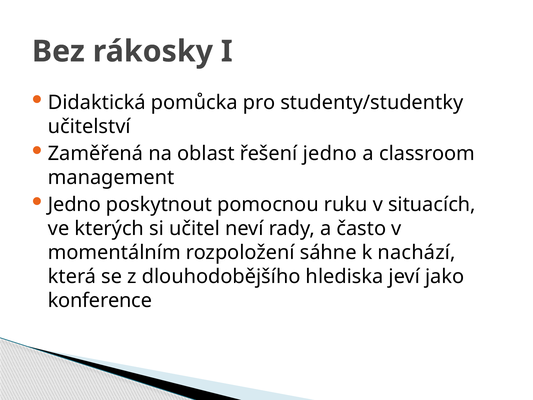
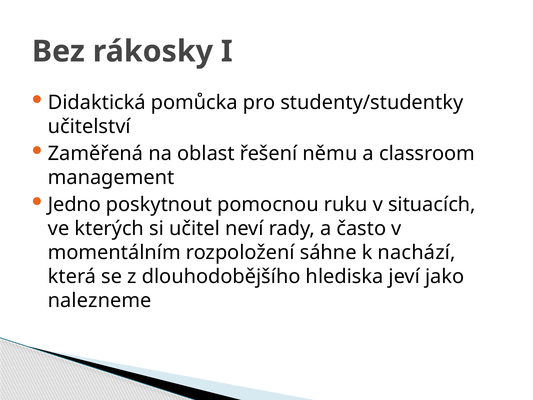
řešení jedno: jedno -> němu (330, 153)
konference: konference -> nalezneme (100, 300)
